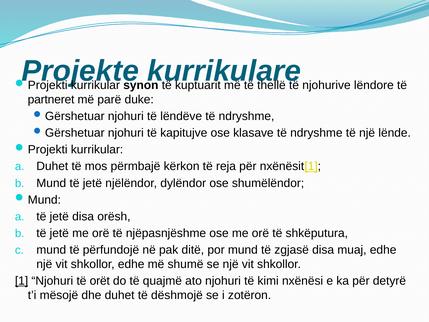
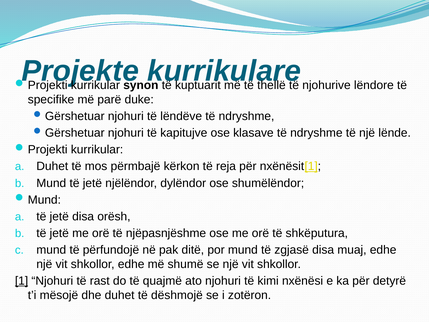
partneret: partneret -> specifike (51, 99)
orët: orët -> rast (100, 281)
